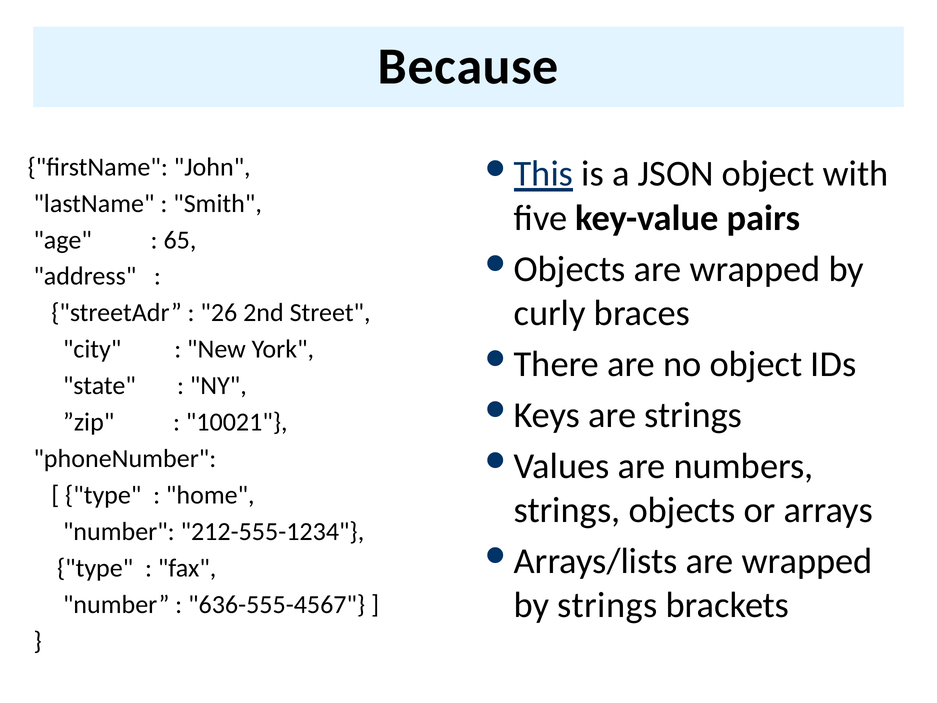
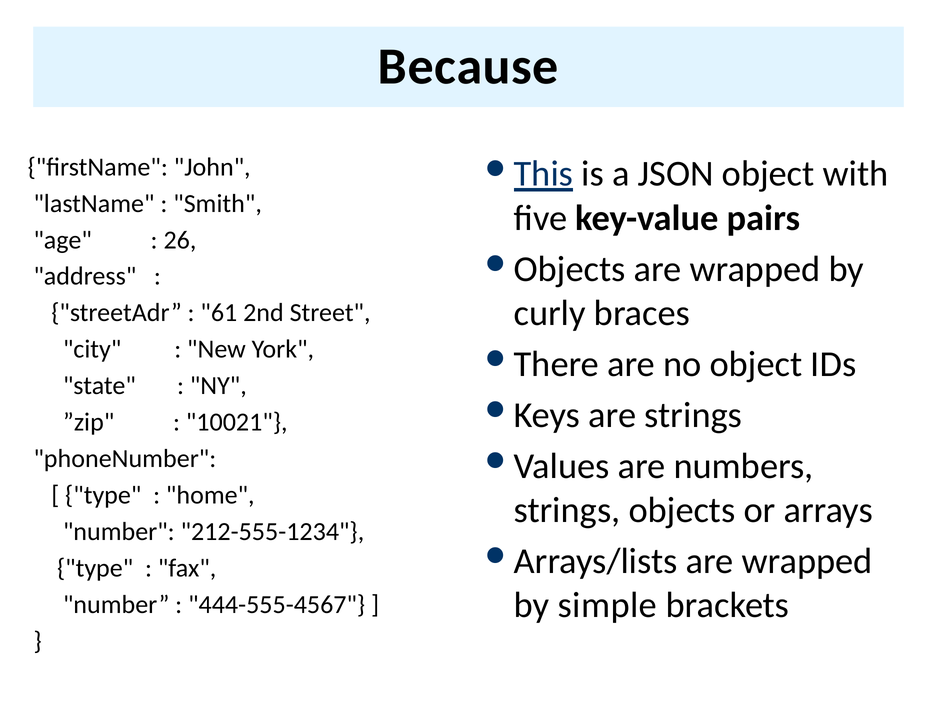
65: 65 -> 26 (180, 240)
26: 26 -> 61 (219, 313)
by strings: strings -> simple (607, 605)
636-555-4567: 636-555-4567 -> 444-555-4567 (277, 604)
